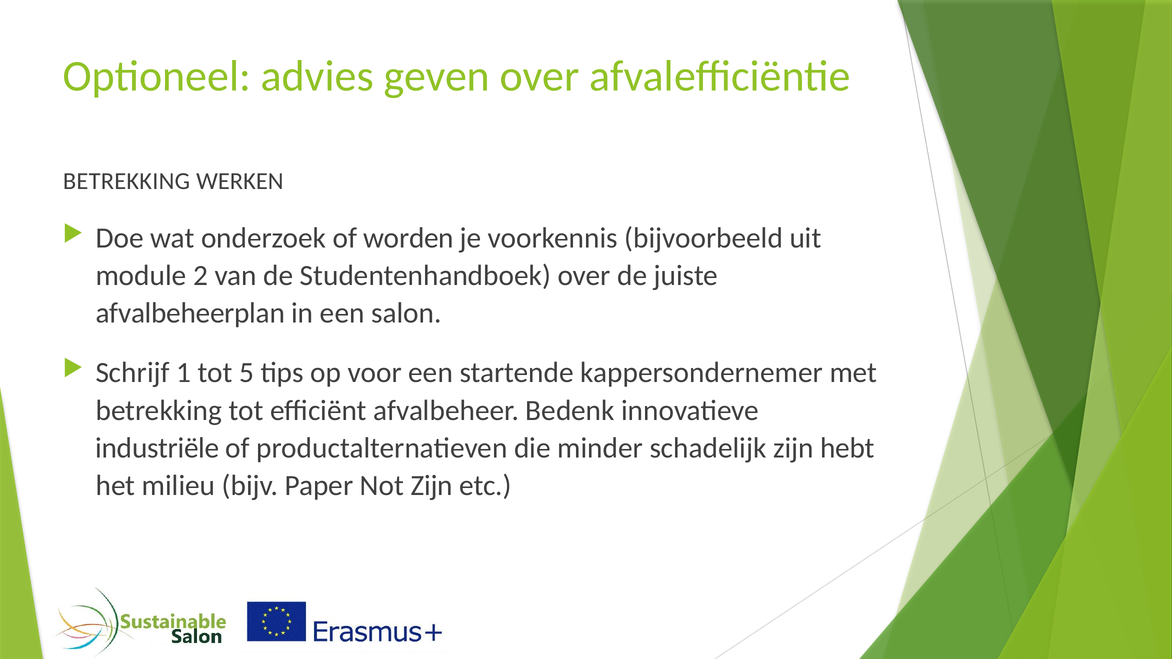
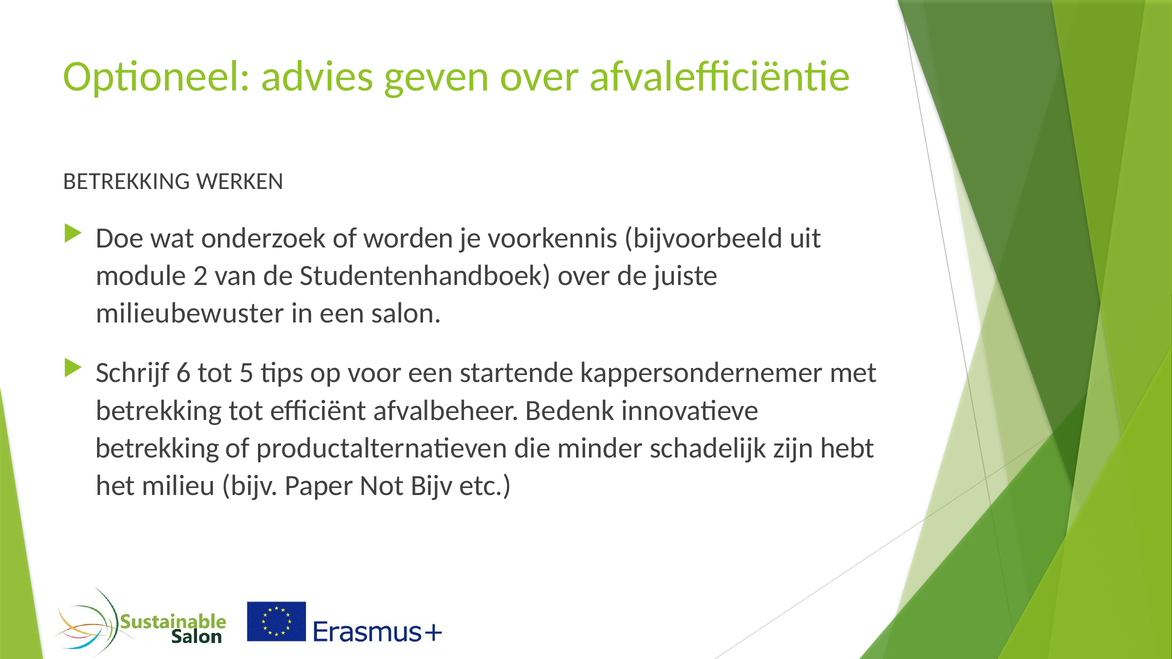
afvalbeheerplan: afvalbeheerplan -> milieubewuster (190, 313)
1: 1 -> 6 (184, 373)
industriële: industriële -> betrekking (157, 448)
Not Zijn: Zijn -> Bijv (432, 486)
